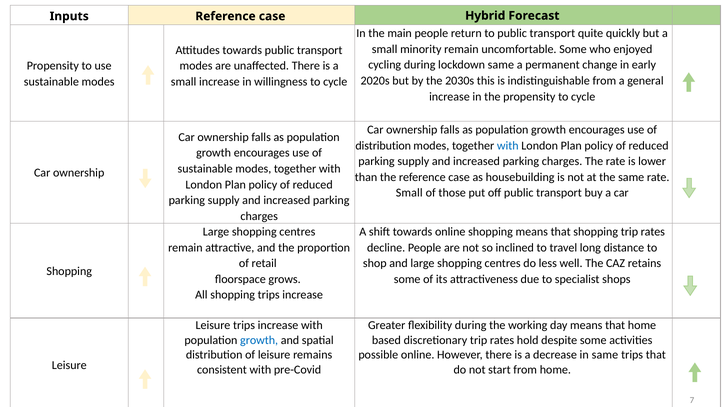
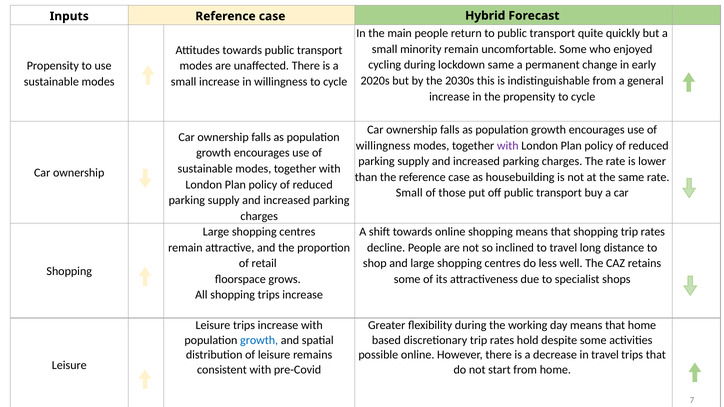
distribution: distribution -> willingness (383, 146)
with colour: blue -> purple (508, 146)
in same: same -> travel (605, 355)
